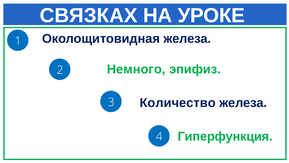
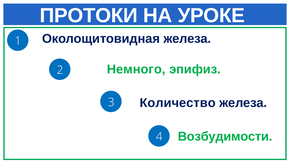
СВЯЗКАХ: СВЯЗКАХ -> ПРОТОКИ (89, 16)
Гиперфункция: Гиперфункция -> Возбудимости (225, 136)
